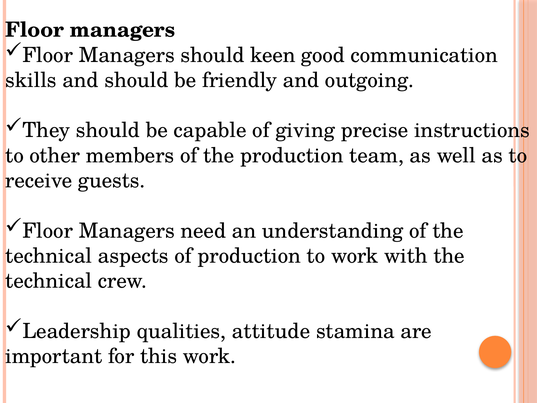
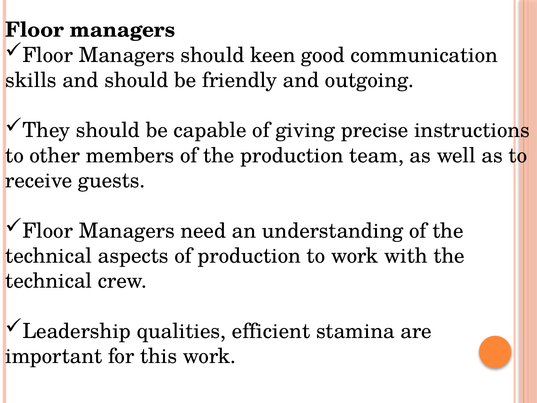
attitude: attitude -> efficient (271, 331)
